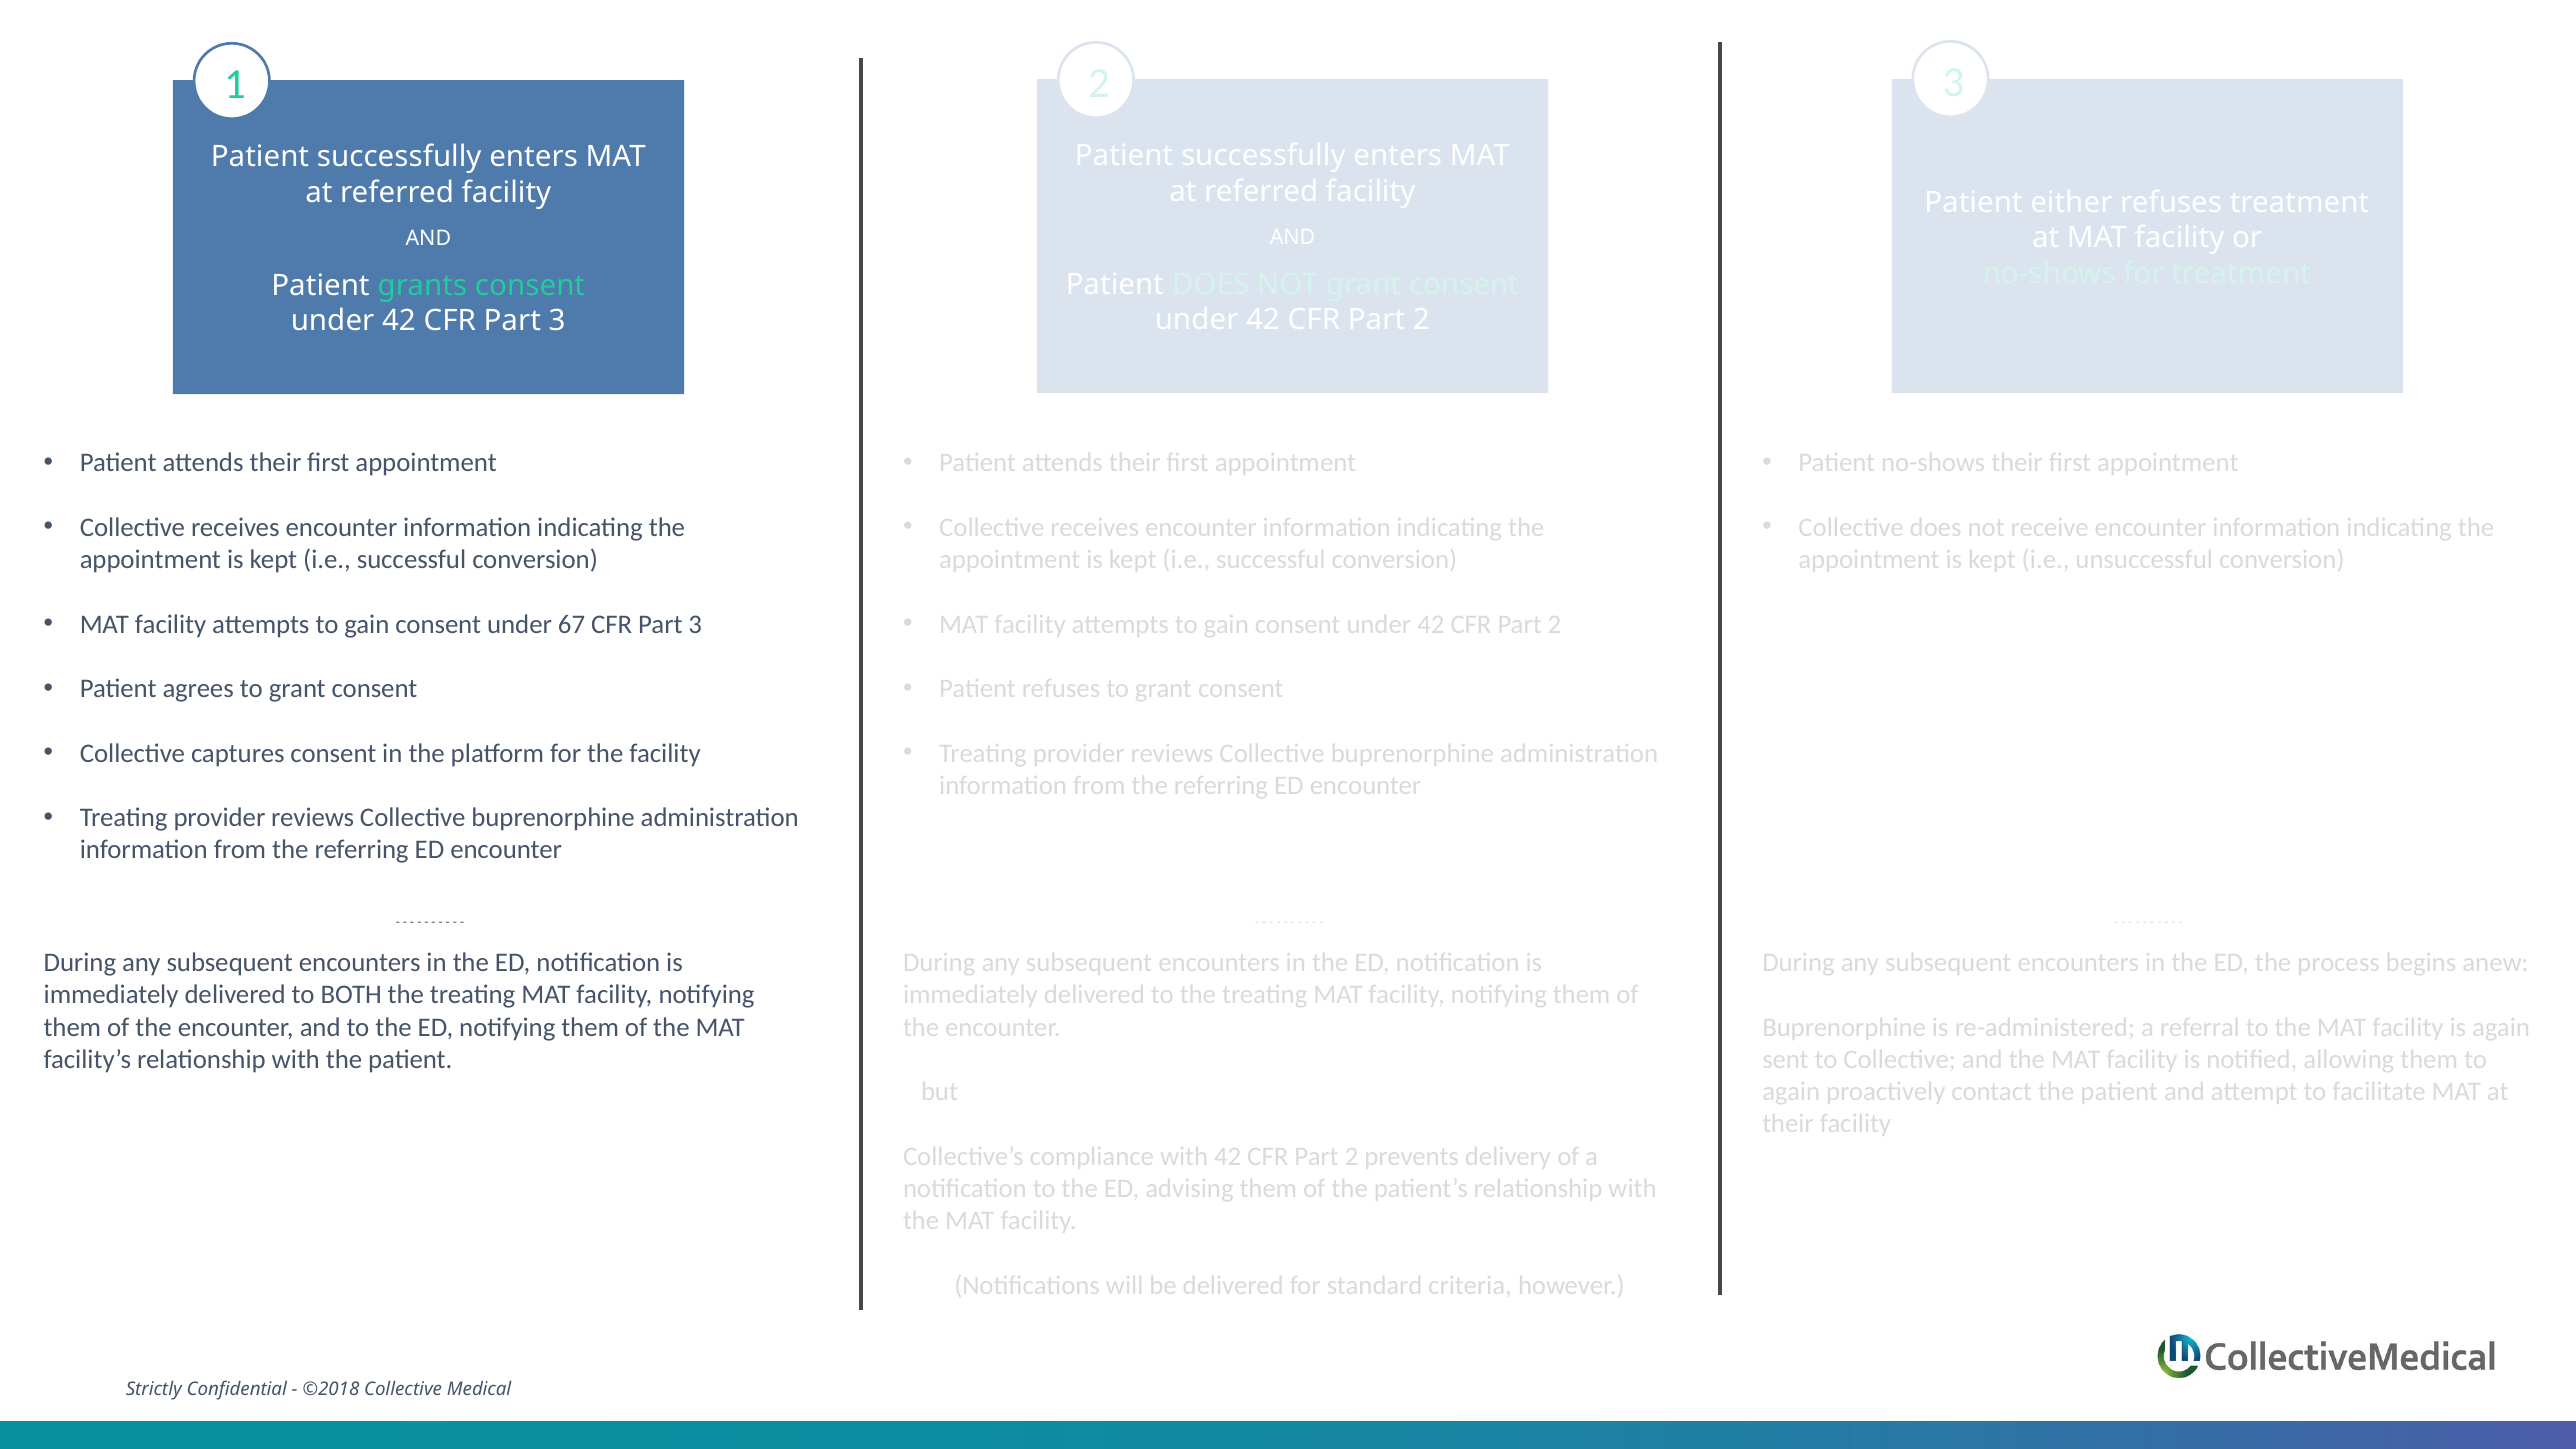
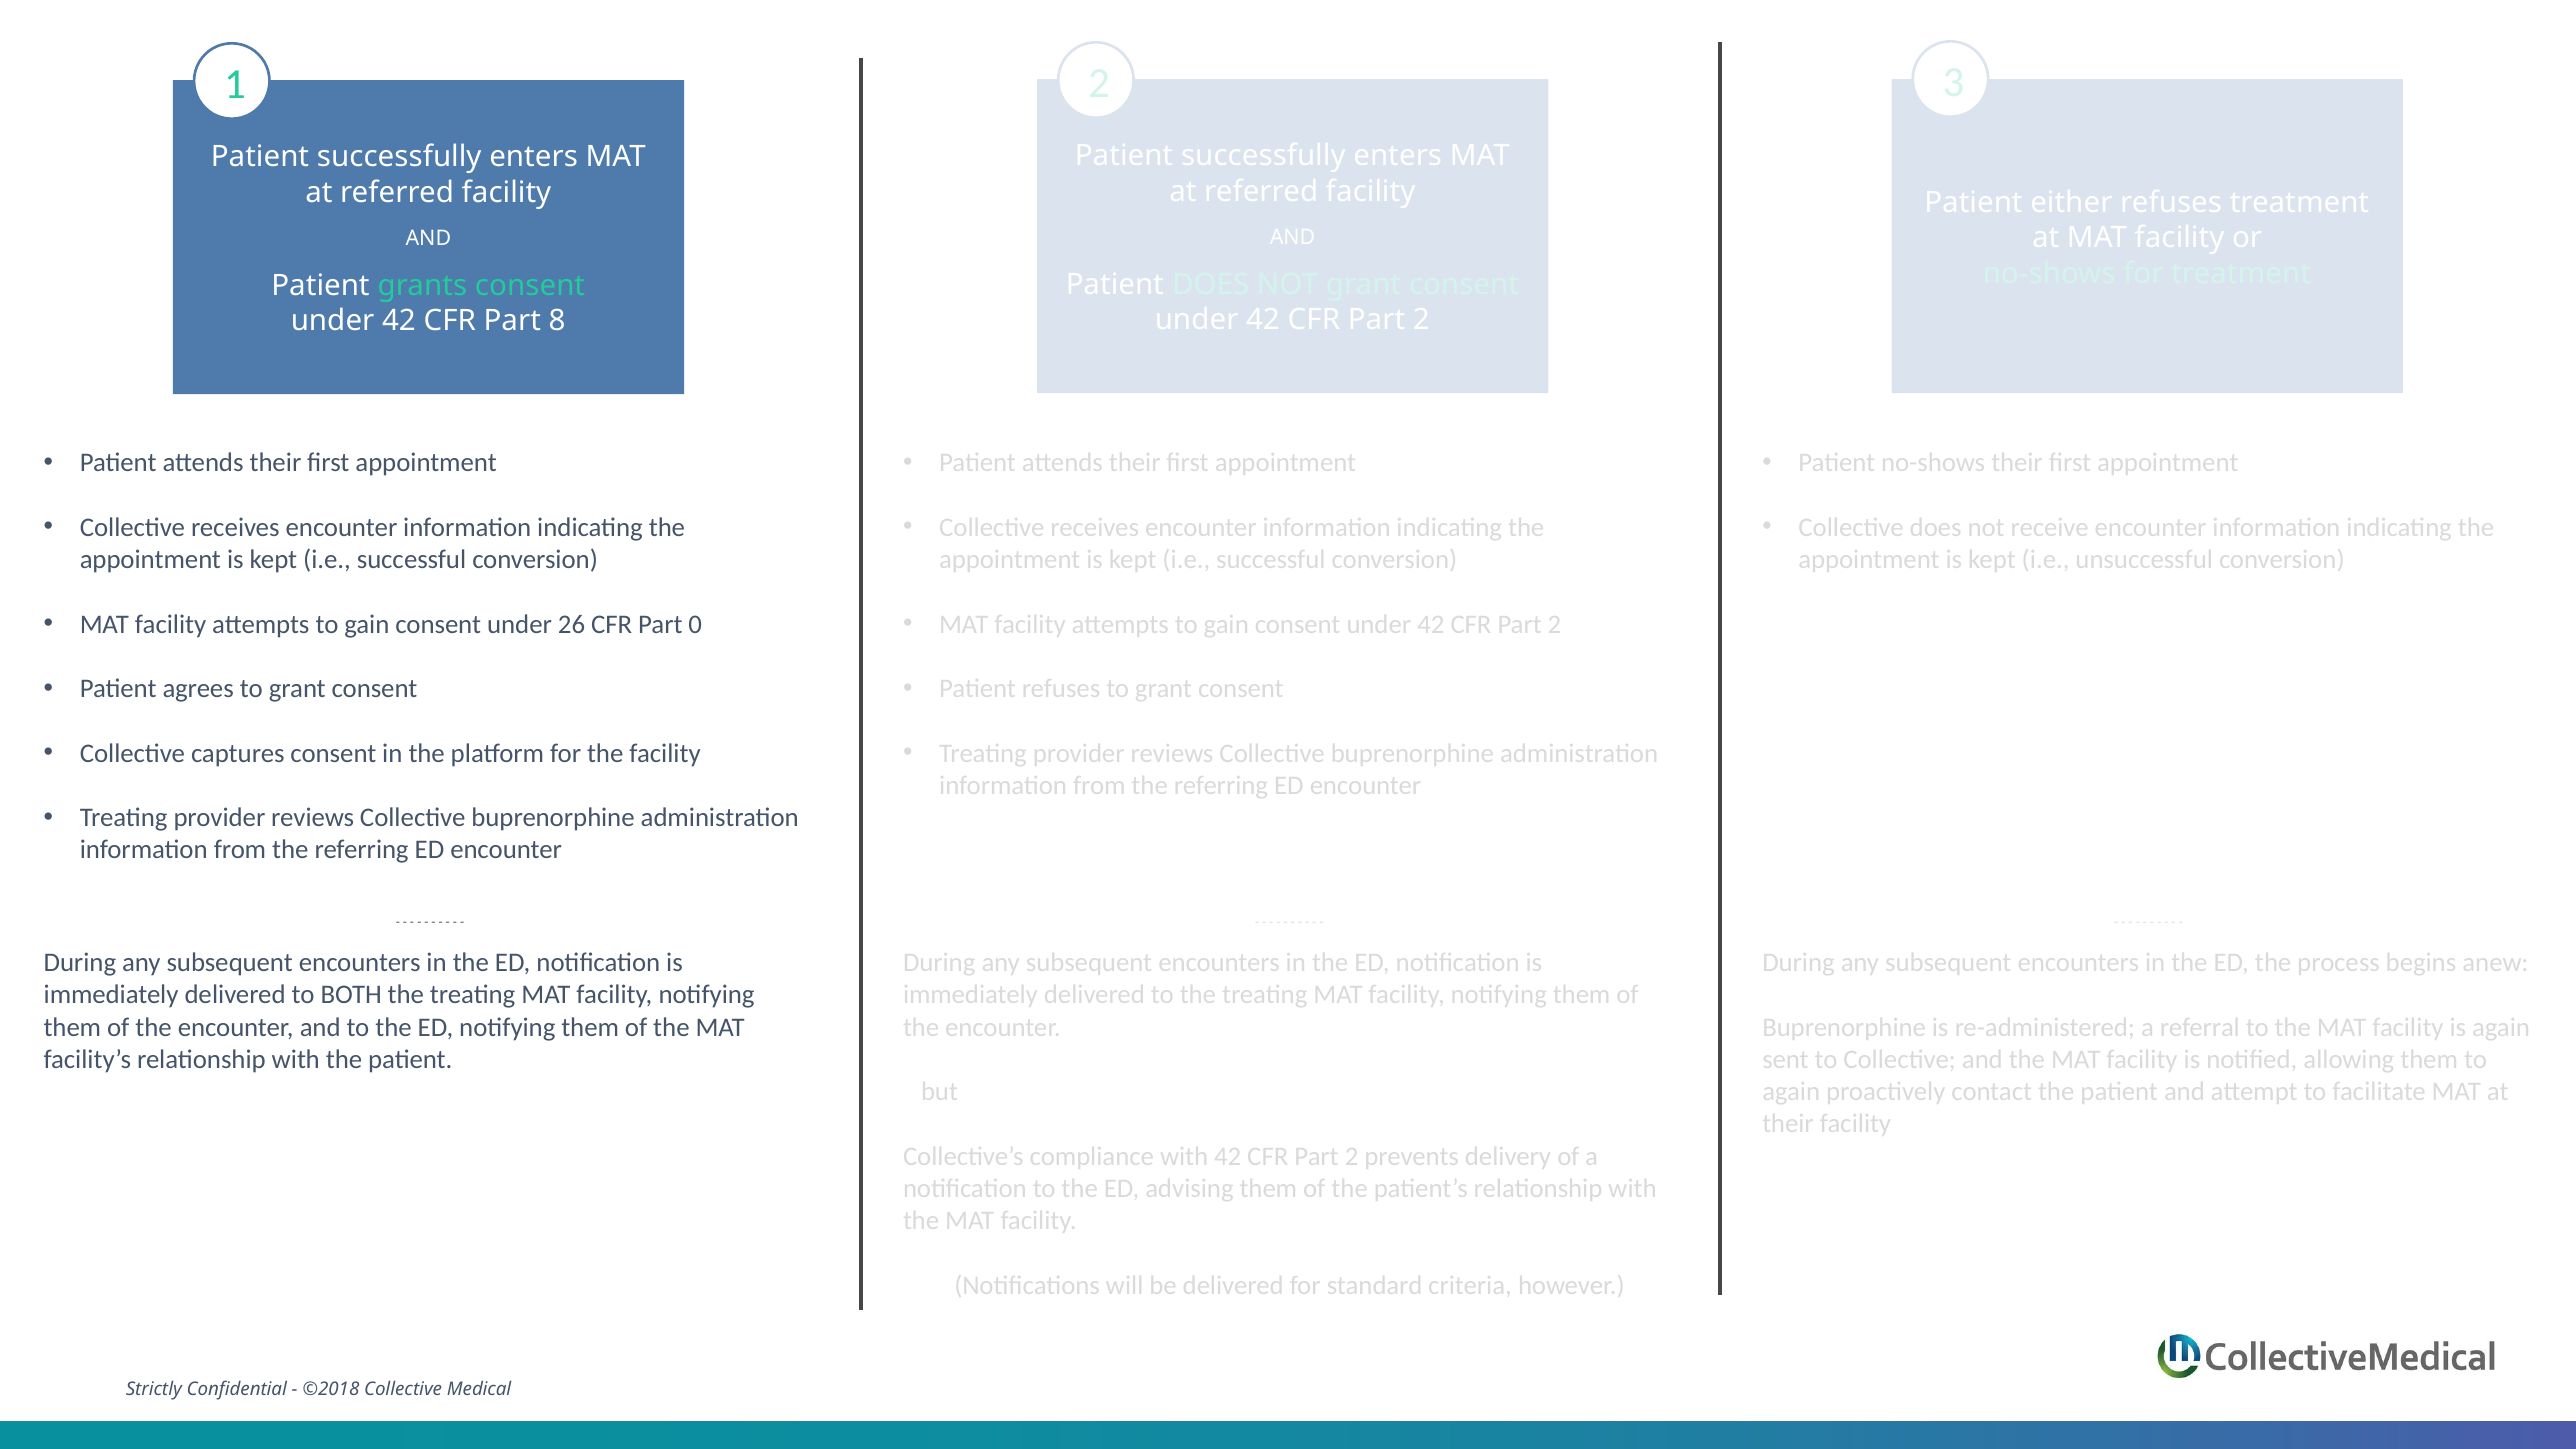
42 CFR Part 3: 3 -> 8 (557, 321)
67: 67 -> 26 (572, 624)
3: 3 -> 0 (695, 624)
